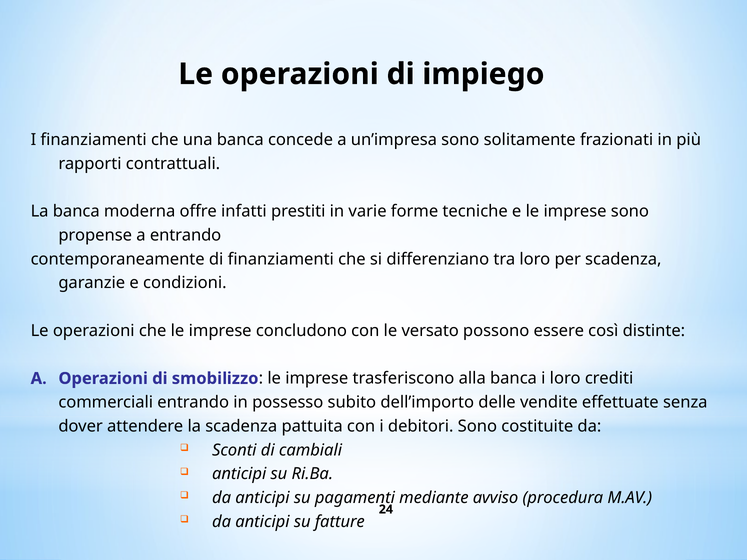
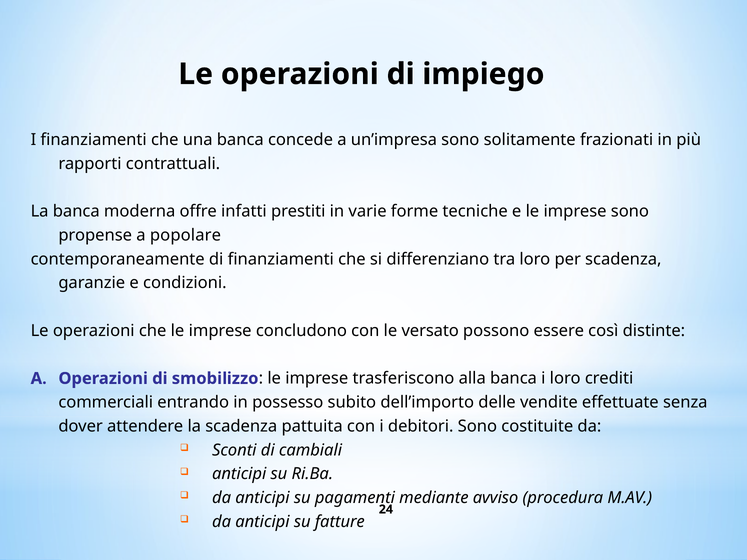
a entrando: entrando -> popolare (185, 235)
